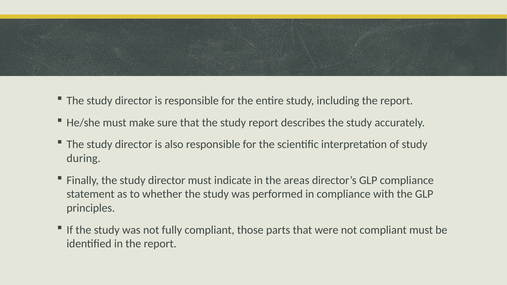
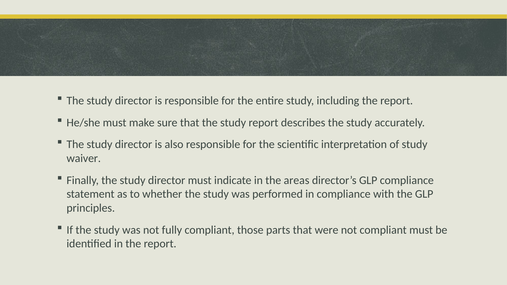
during: during -> waiver (84, 158)
